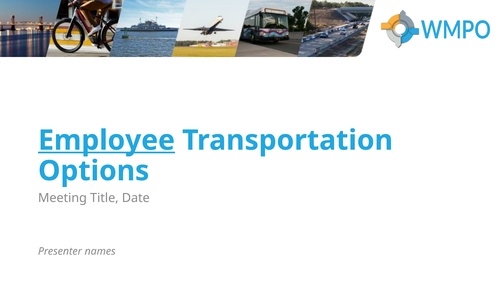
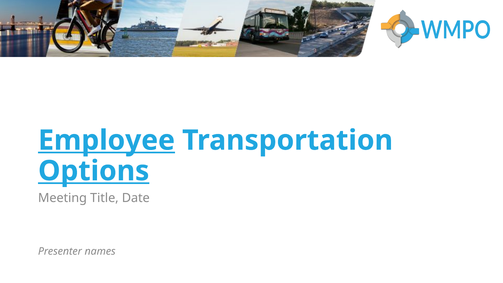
Options underline: none -> present (94, 171)
